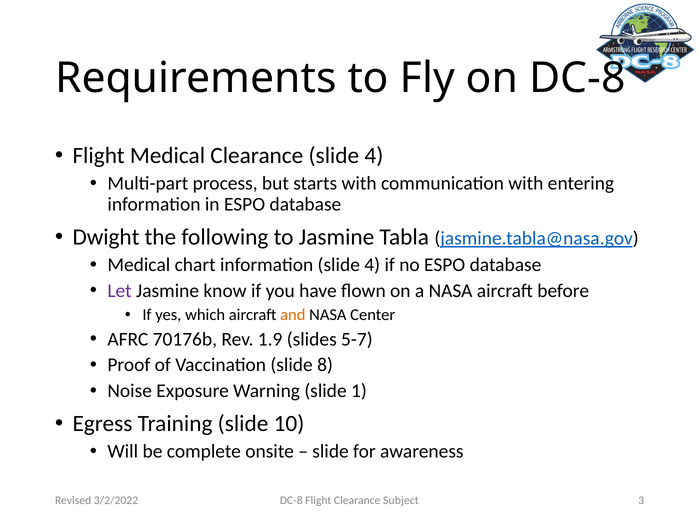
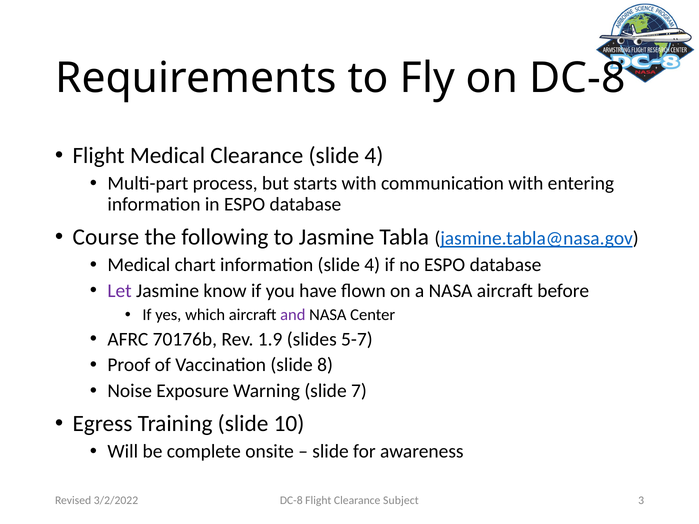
Dwight: Dwight -> Course (106, 237)
and colour: orange -> purple (293, 315)
1: 1 -> 7 (359, 391)
